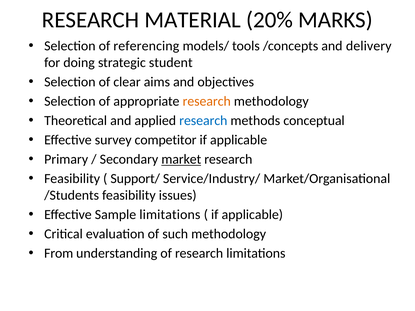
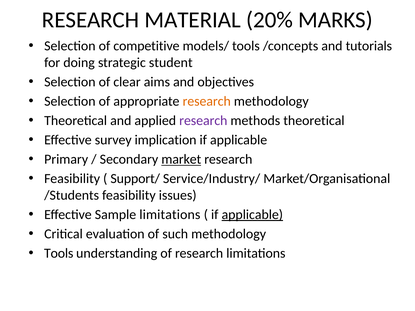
referencing: referencing -> competitive (146, 46)
delivery: delivery -> tutorials (369, 46)
research colour: blue -> purple (203, 121)
methods conceptual: conceptual -> theoretical (314, 121)
competitor: competitor -> implication (166, 140)
applicable underline: none -> present (252, 215)
From: From -> Tools (59, 254)
